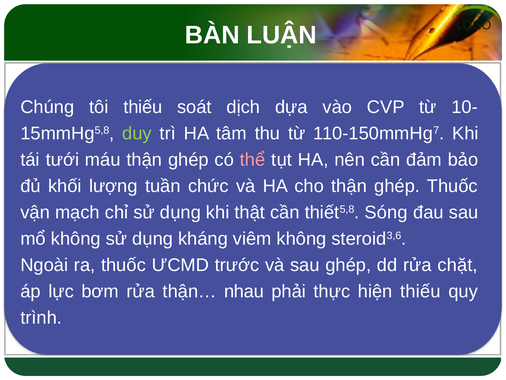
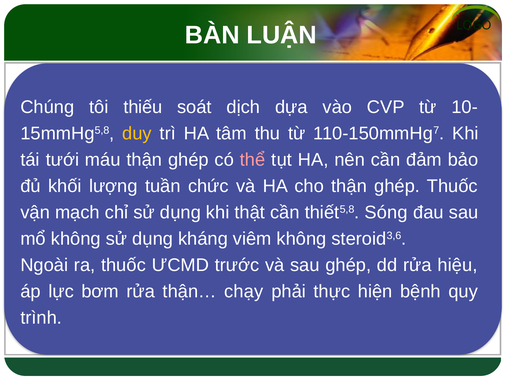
duy colour: light green -> yellow (137, 133)
chặt: chặt -> hiệu (458, 265)
nhau: nhau -> chạy (244, 291)
hiện thiếu: thiếu -> bệnh (420, 291)
